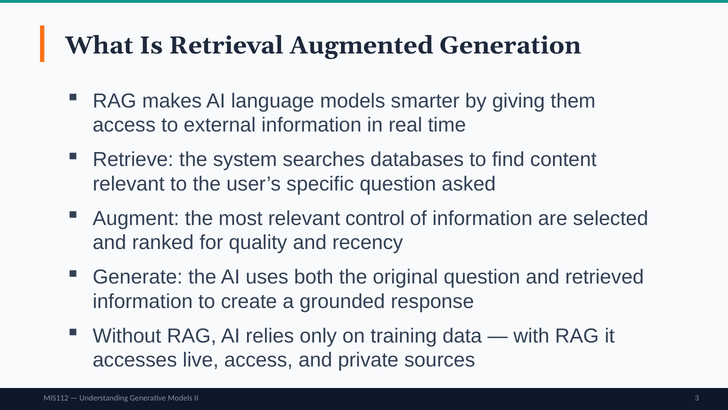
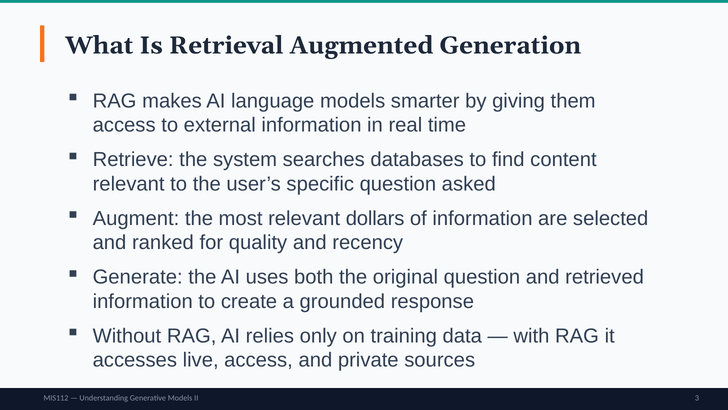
control: control -> dollars (375, 218)
